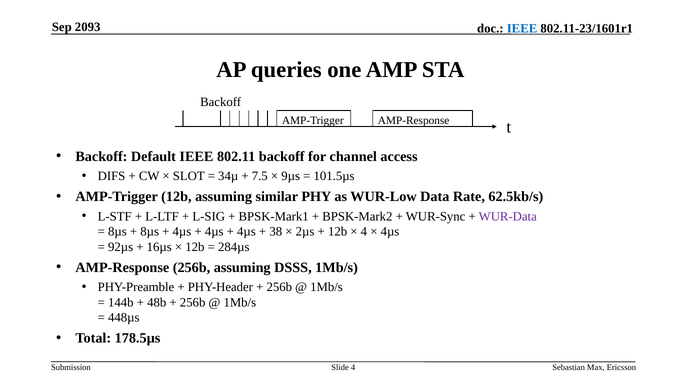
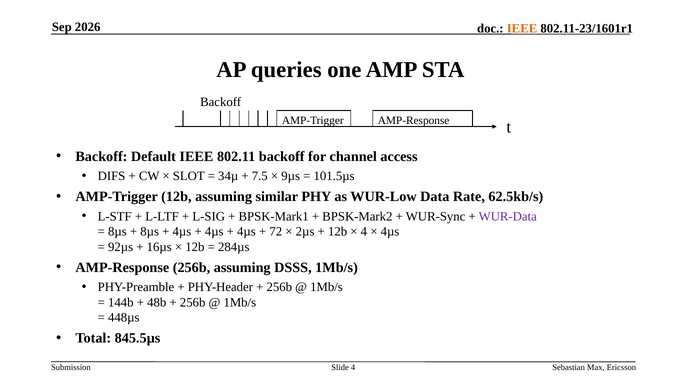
2093: 2093 -> 2026 (88, 27)
IEEE colour: blue -> orange (522, 28)
38: 38 -> 72 (276, 232)
178.5µs: 178.5µs -> 845.5µs (138, 338)
